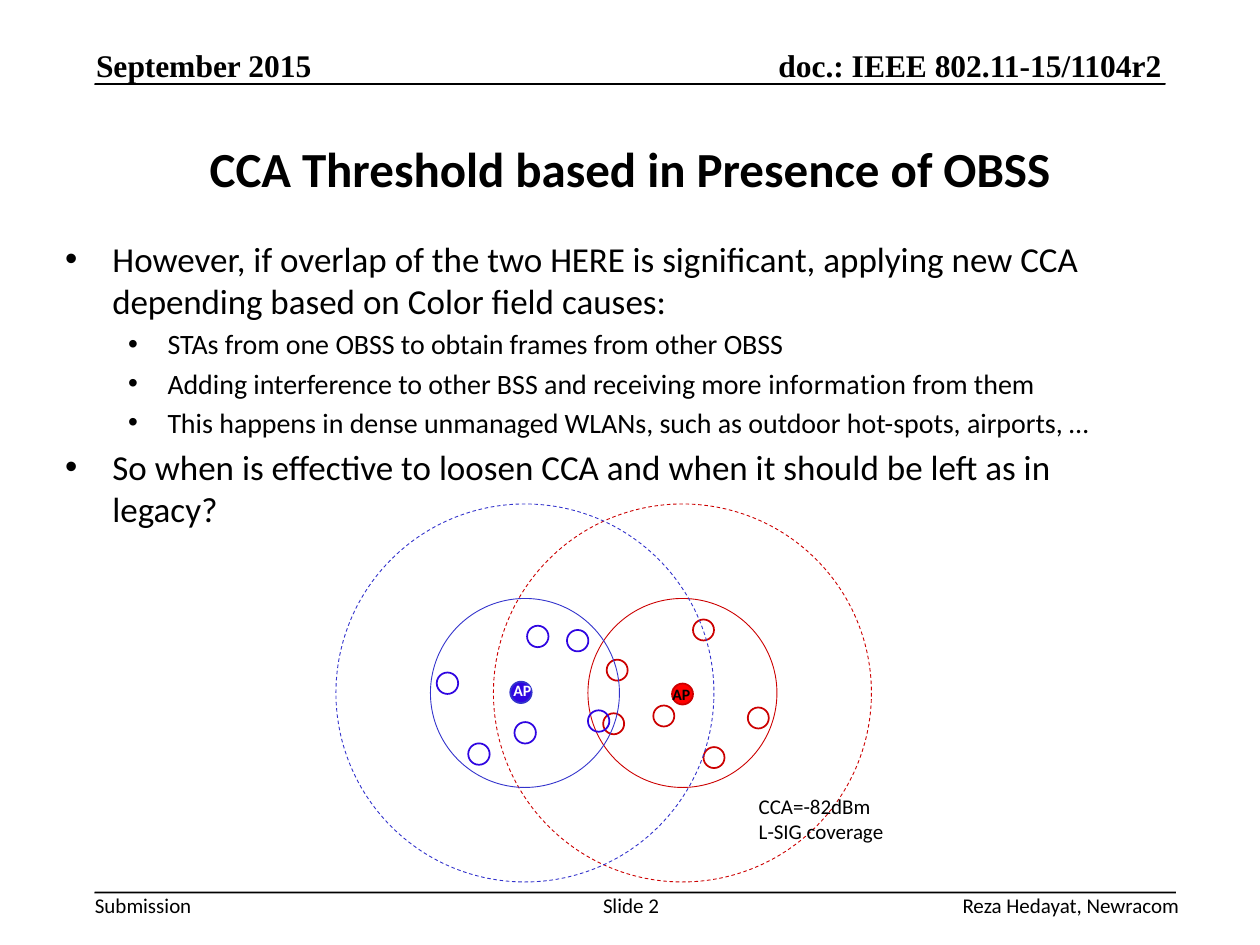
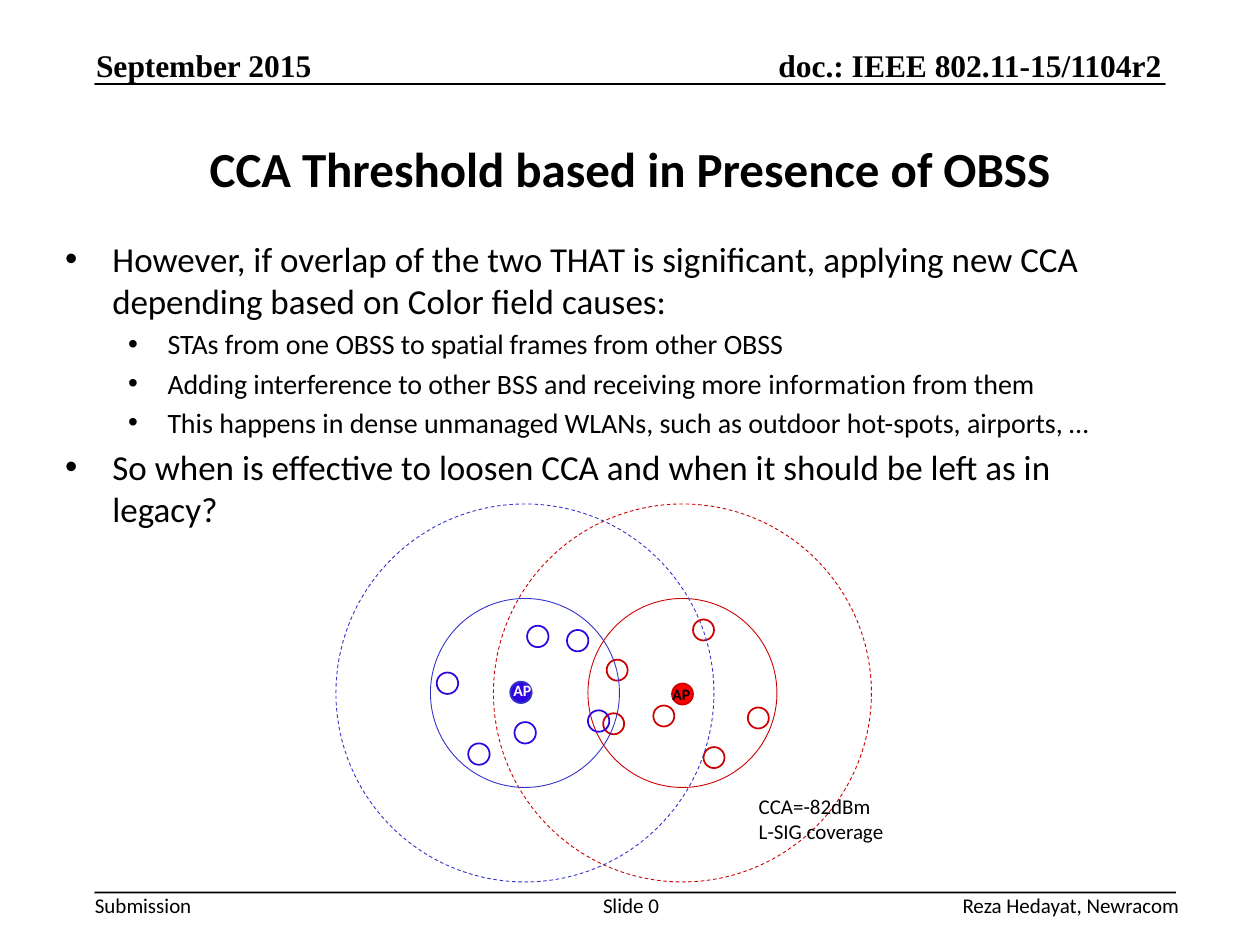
HERE: HERE -> THAT (588, 261)
obtain: obtain -> spatial (467, 346)
2: 2 -> 0 (654, 906)
